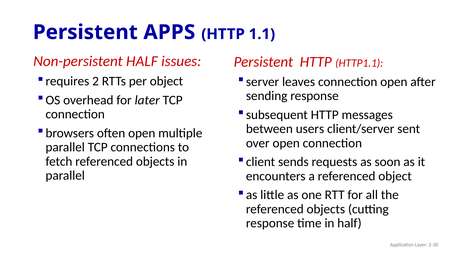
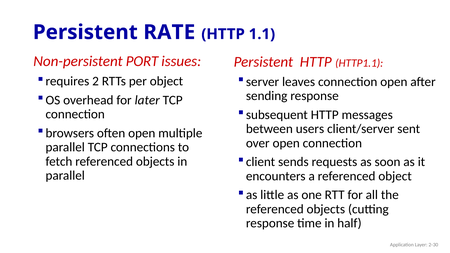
APPS: APPS -> RATE (169, 32)
Non-persistent HALF: HALF -> PORT (142, 61)
